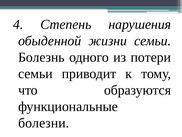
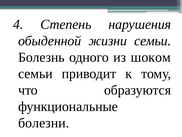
потери: потери -> шоком (151, 57)
